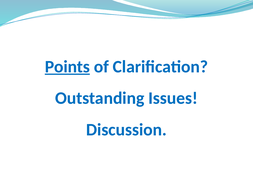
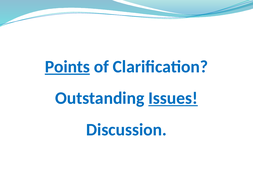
Issues underline: none -> present (173, 98)
